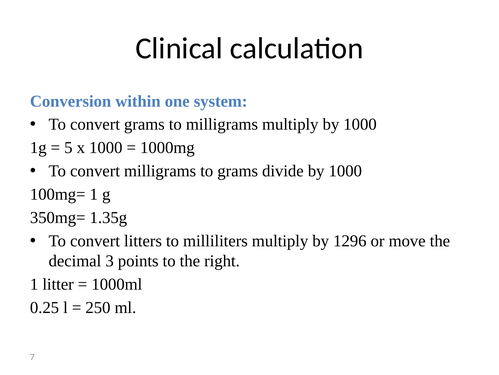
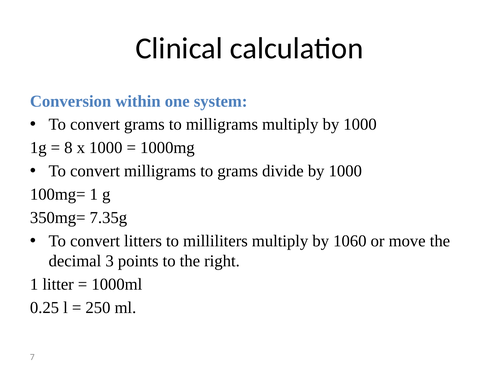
5: 5 -> 8 (68, 148)
1.35g: 1.35g -> 7.35g (108, 217)
1296: 1296 -> 1060 (350, 241)
